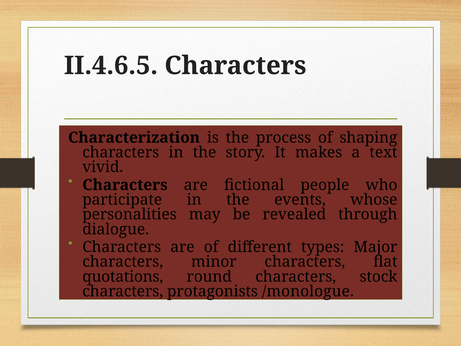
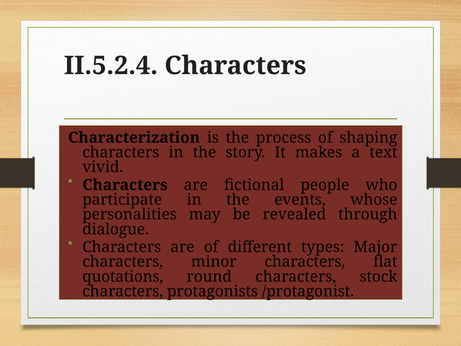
II.4.6.5: II.4.6.5 -> II.5.2.4 (111, 66)
/monologue: /monologue -> /protagonist (308, 291)
